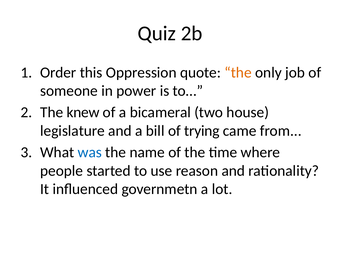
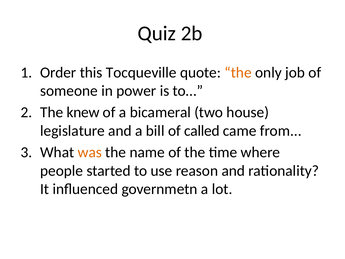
Oppression: Oppression -> Tocqueville (141, 72)
trying: trying -> called (202, 131)
was colour: blue -> orange (90, 152)
